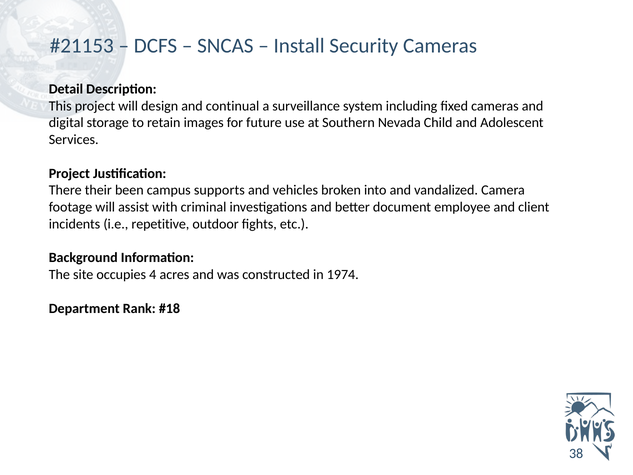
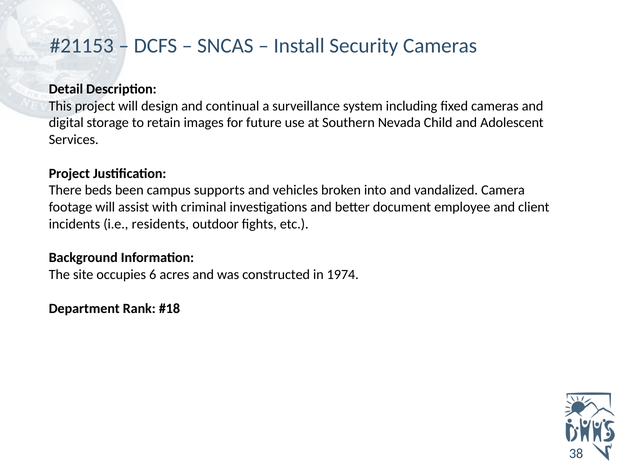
their: their -> beds (98, 190)
repetitive: repetitive -> residents (160, 224)
4: 4 -> 6 (153, 275)
